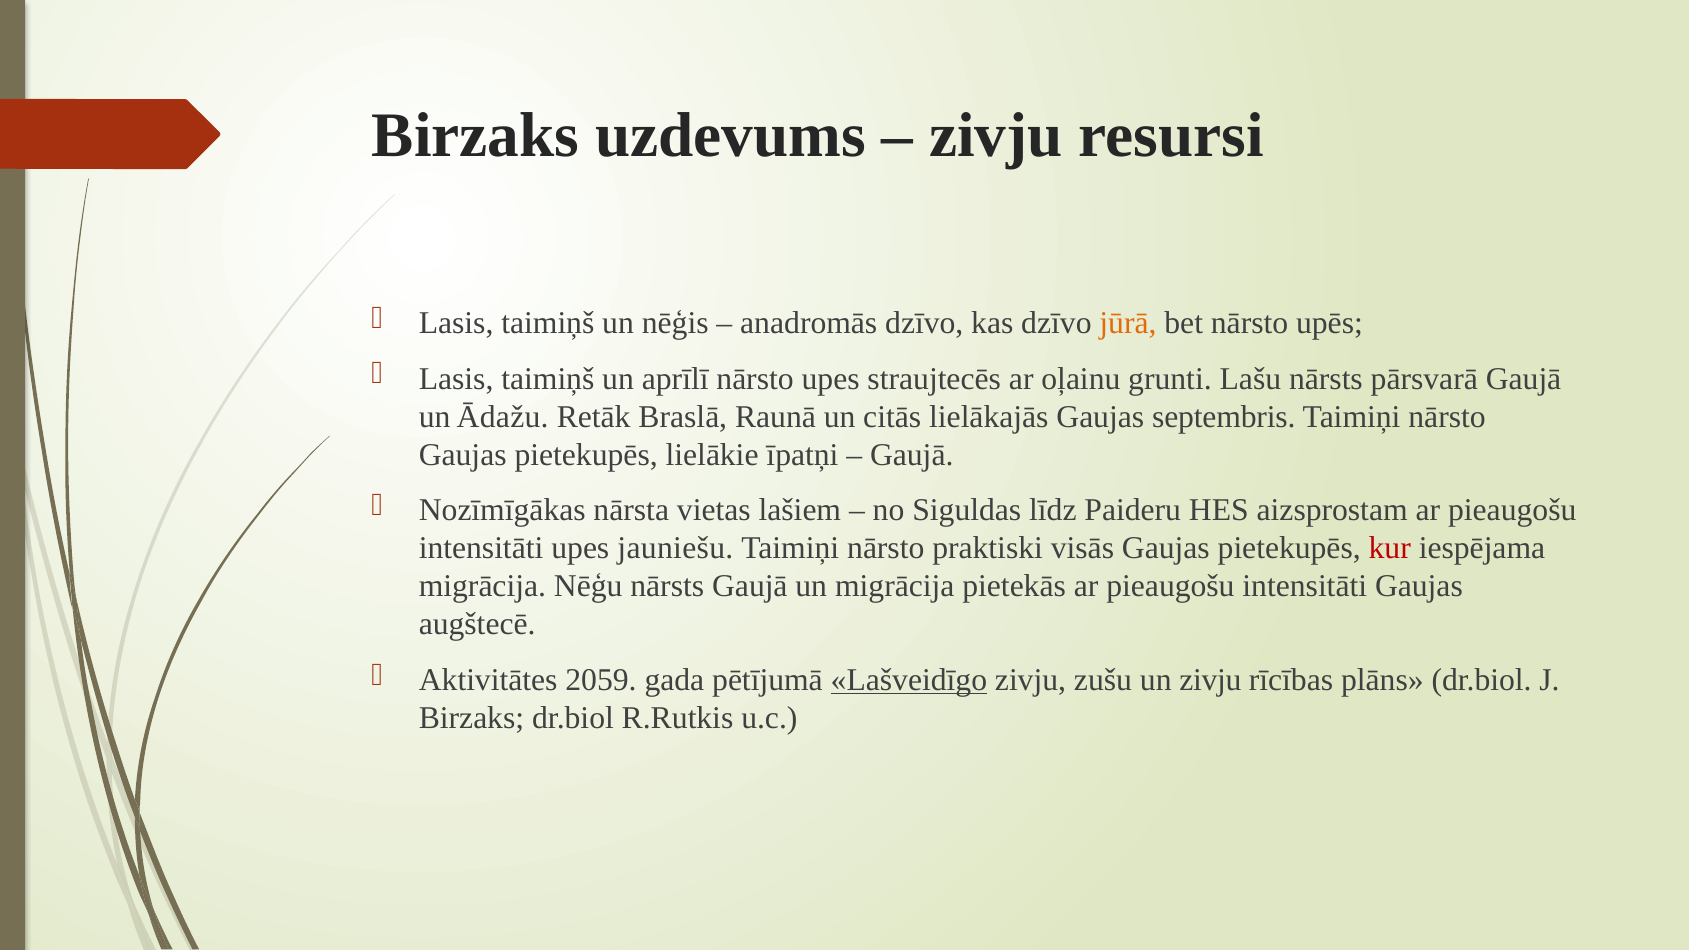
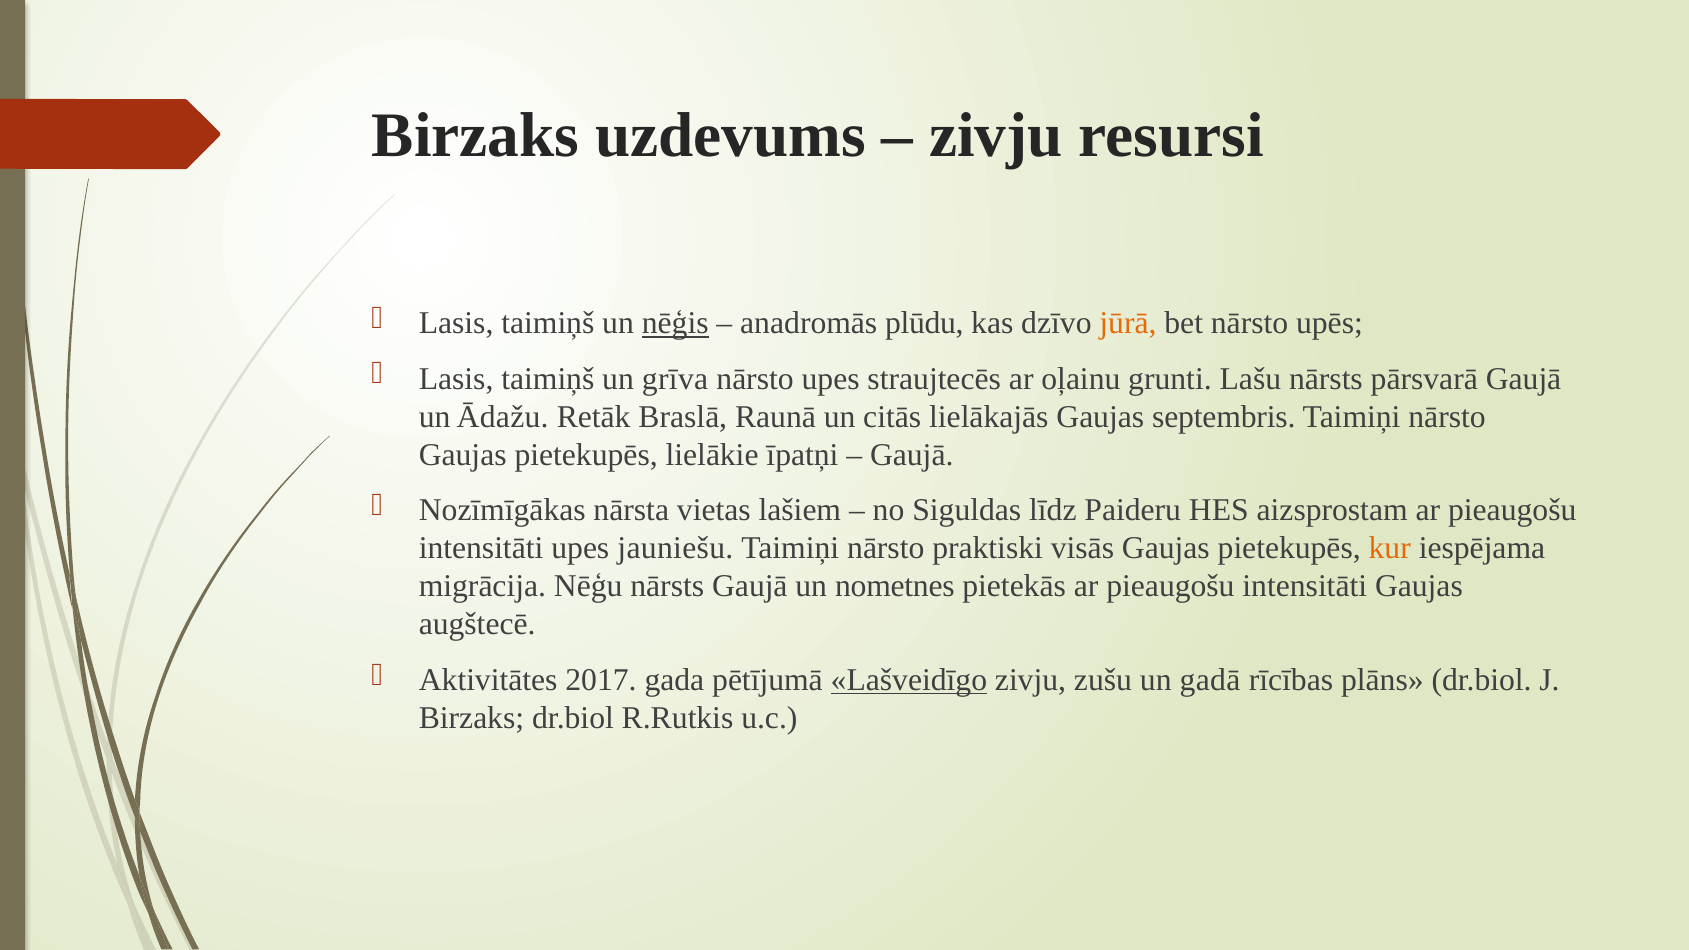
nēģis underline: none -> present (675, 323)
anadromās dzīvo: dzīvo -> plūdu (924, 323)
aprīlī: aprīlī -> grīva (675, 379)
kur colour: red -> orange (1390, 548)
un migrācija: migrācija -> nometnes (895, 586)
2059: 2059 -> 2017 (601, 680)
un zivju: zivju -> gadā (1210, 680)
